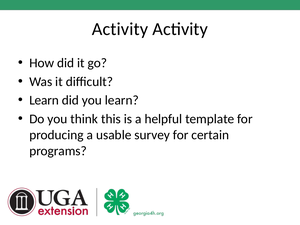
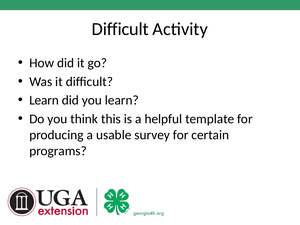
Activity: Activity -> Difficult (120, 29)
